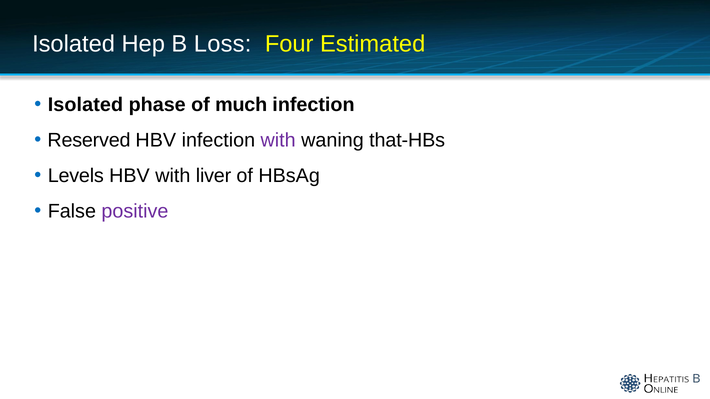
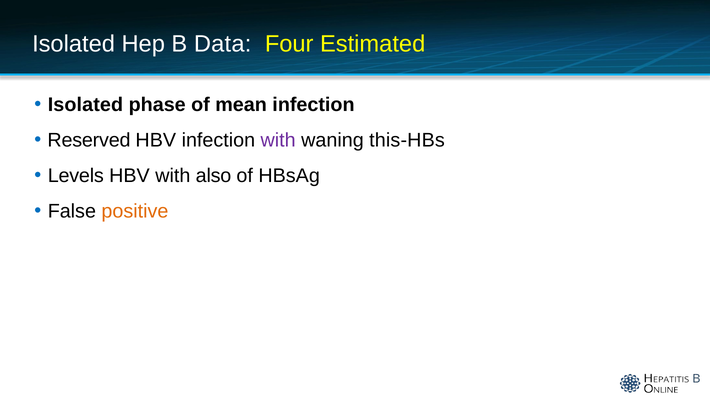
Loss: Loss -> Data (223, 44)
much: much -> mean (241, 105)
that-HBs: that-HBs -> this-HBs (407, 140)
liver: liver -> also (214, 176)
positive colour: purple -> orange (135, 211)
